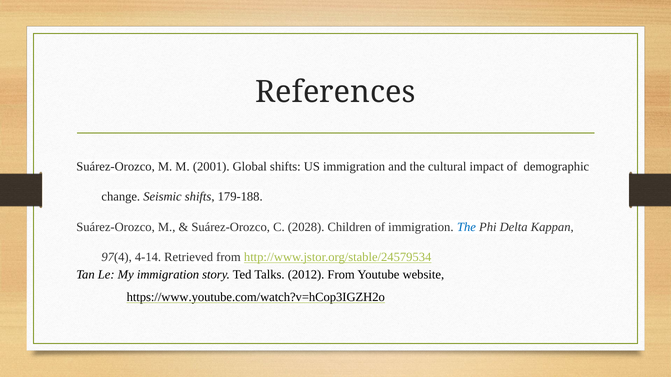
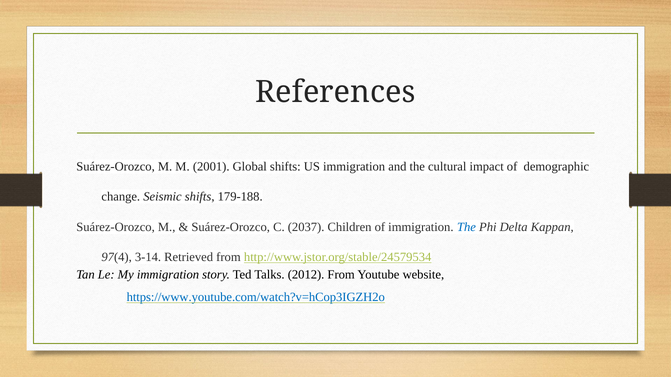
2028: 2028 -> 2037 (306, 227)
4-14: 4-14 -> 3-14 (148, 257)
https://www.youtube.com/watch?v=hCop3IGZH2o colour: black -> blue (256, 298)
